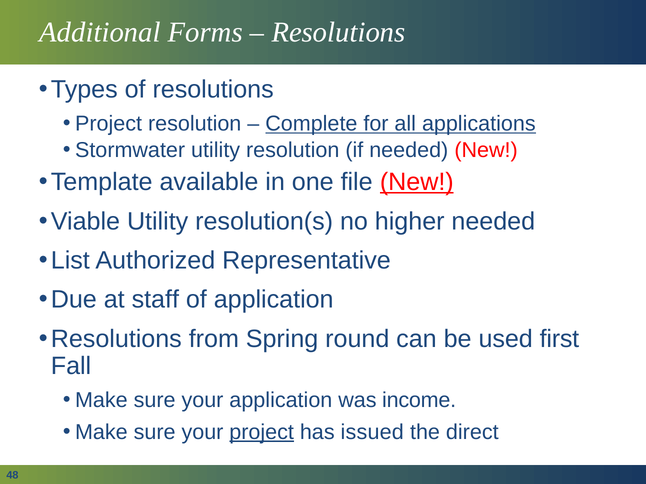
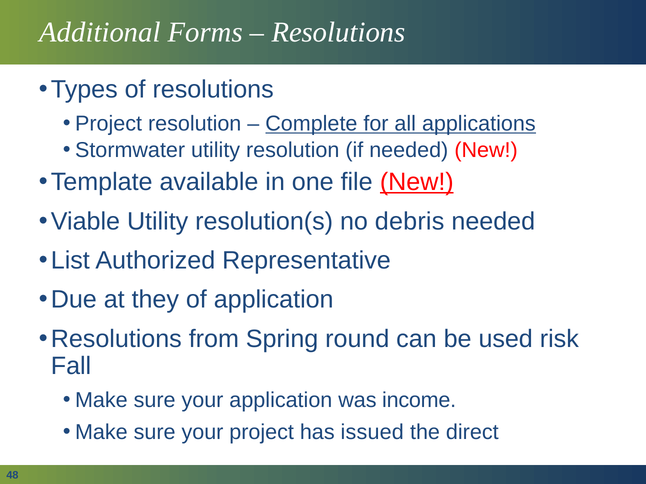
higher: higher -> debris (410, 221)
staff: staff -> they (155, 300)
first: first -> risk (559, 339)
project underline: present -> none (262, 432)
